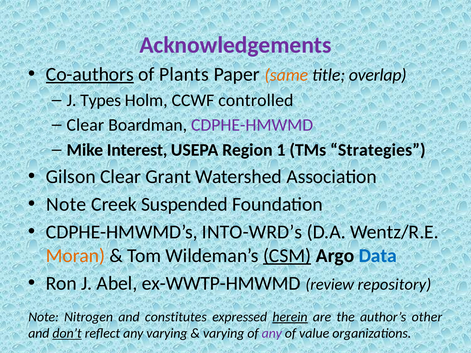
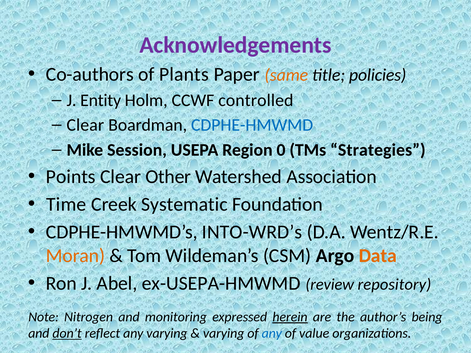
Co-authors underline: present -> none (90, 74)
overlap: overlap -> policies (378, 75)
Types: Types -> Entity (101, 100)
CDPHE-HMWMD colour: purple -> blue (252, 125)
Interest: Interest -> Session (137, 150)
1: 1 -> 0 (281, 150)
Gilson: Gilson -> Points (71, 177)
Grant: Grant -> Other (168, 177)
Note: Note -> Time (66, 205)
Suspended: Suspended -> Systematic (184, 205)
CSM underline: present -> none (287, 256)
Data colour: blue -> orange (378, 256)
ex-WWTP-HMWMD: ex-WWTP-HMWMD -> ex-USEPA-HMWMD (221, 284)
constitutes: constitutes -> monitoring (176, 317)
other: other -> being (427, 317)
any colour: purple -> blue (272, 334)
